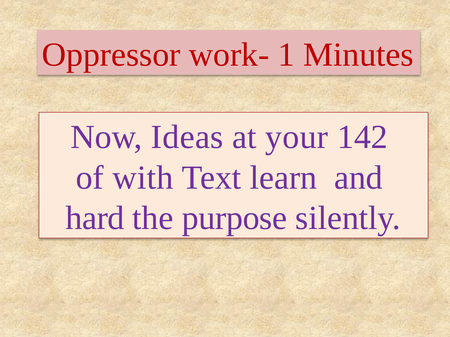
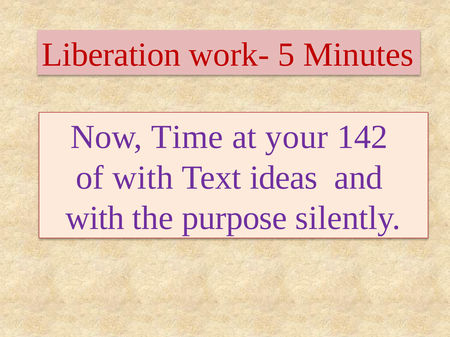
Oppressor: Oppressor -> Liberation (111, 55)
1: 1 -> 5 (286, 55)
Ideas: Ideas -> Time (187, 137)
learn: learn -> ideas (284, 178)
hard: hard -> with (95, 218)
